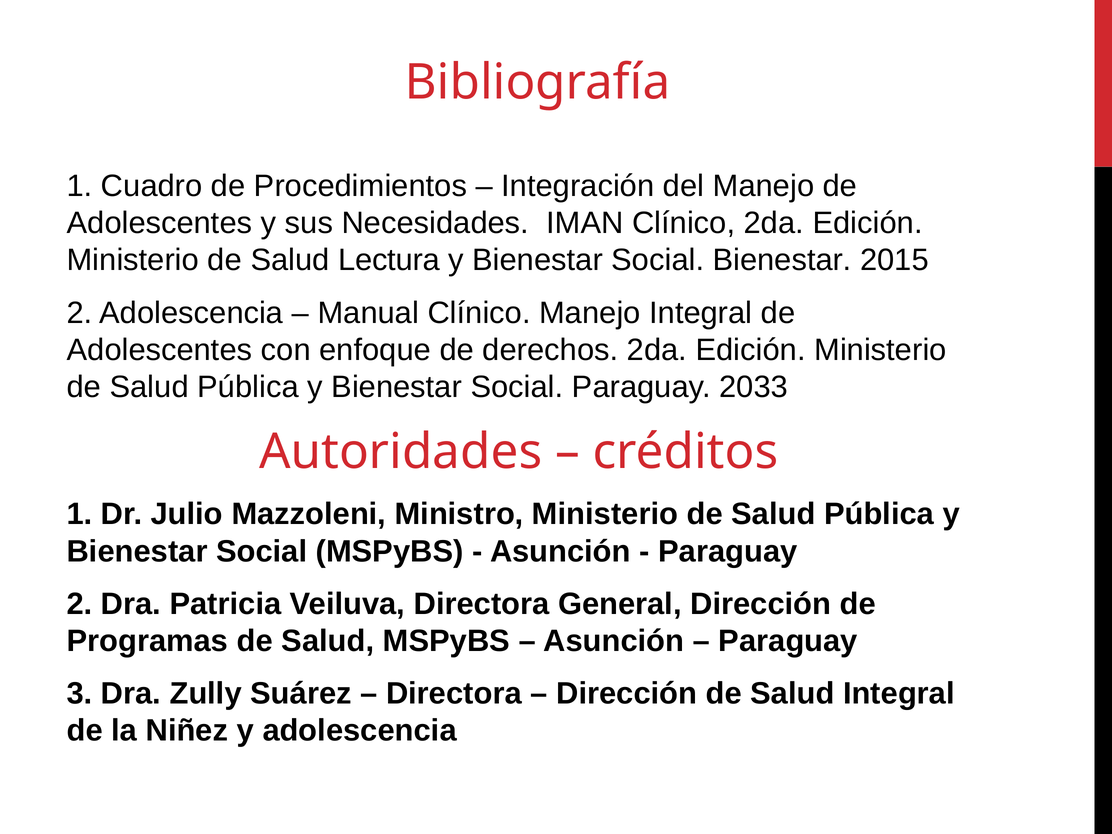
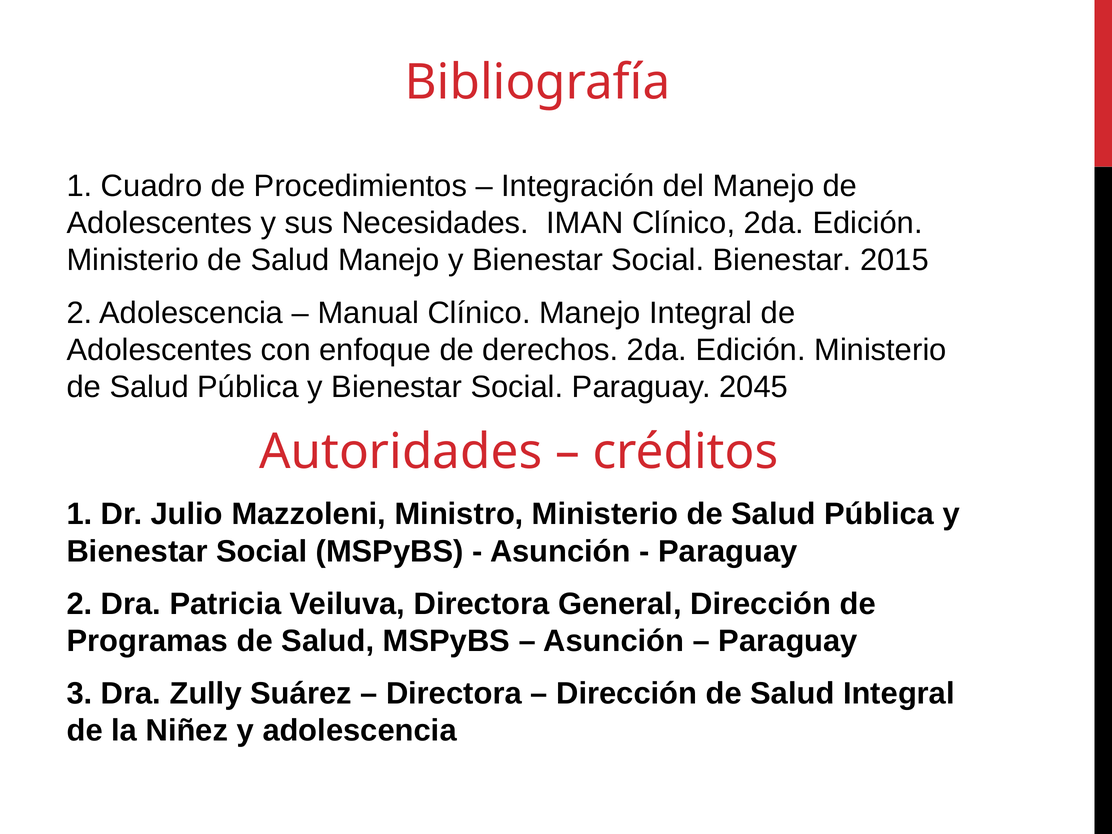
Salud Lectura: Lectura -> Manejo (389, 260)
2033: 2033 -> 2045 (754, 387)
